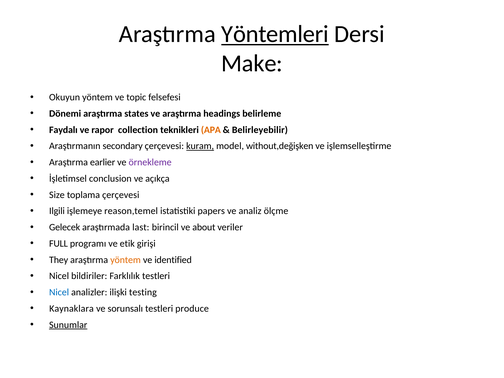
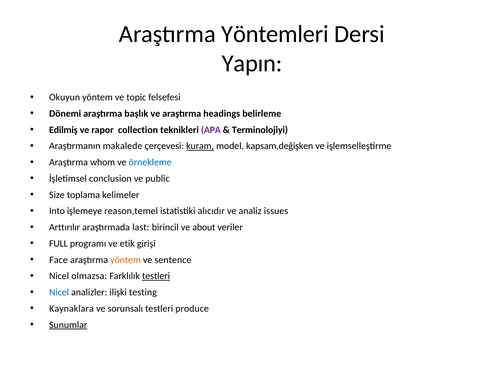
Yöntemleri underline: present -> none (275, 34)
Make: Make -> Yapın (252, 63)
states: states -> başlık (136, 114)
Faydalı: Faydalı -> Edilmiş (63, 130)
APA colour: orange -> purple (211, 130)
Belirleyebilir: Belirleyebilir -> Terminolojiyi (260, 130)
secondary: secondary -> makalede (123, 146)
without,değişken: without,değişken -> kapsam,değişken (280, 146)
earlier: earlier -> whom (103, 162)
örnekleme colour: purple -> blue (150, 162)
açıkça: açıkça -> public (157, 179)
toplama çerçevesi: çerçevesi -> kelimeler (121, 195)
Ilgili: Ilgili -> Into (57, 211)
papers: papers -> alıcıdır (211, 211)
ölçme: ölçme -> issues (276, 211)
Gelecek: Gelecek -> Arttırılır (65, 227)
They: They -> Face (59, 260)
identified: identified -> sentence (173, 260)
bildiriler: bildiriler -> olmazsa (89, 276)
testleri underline: none -> present (156, 276)
